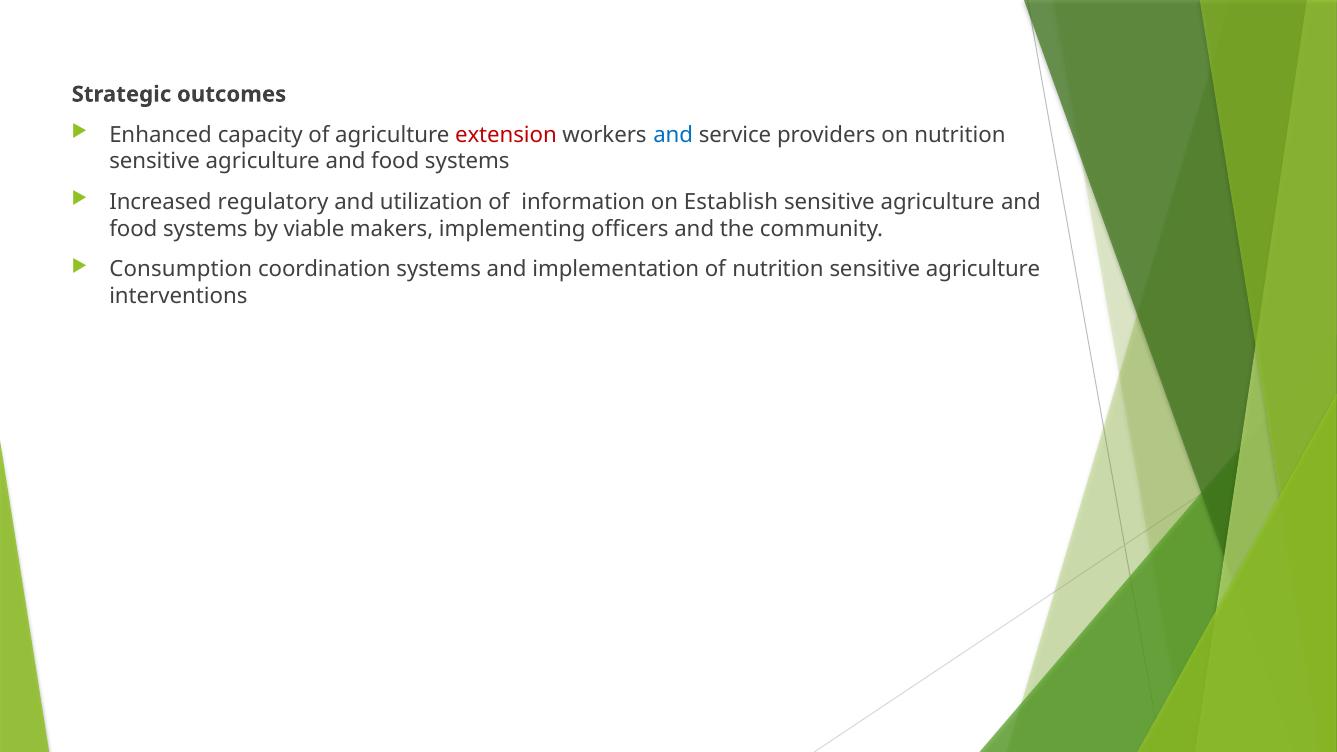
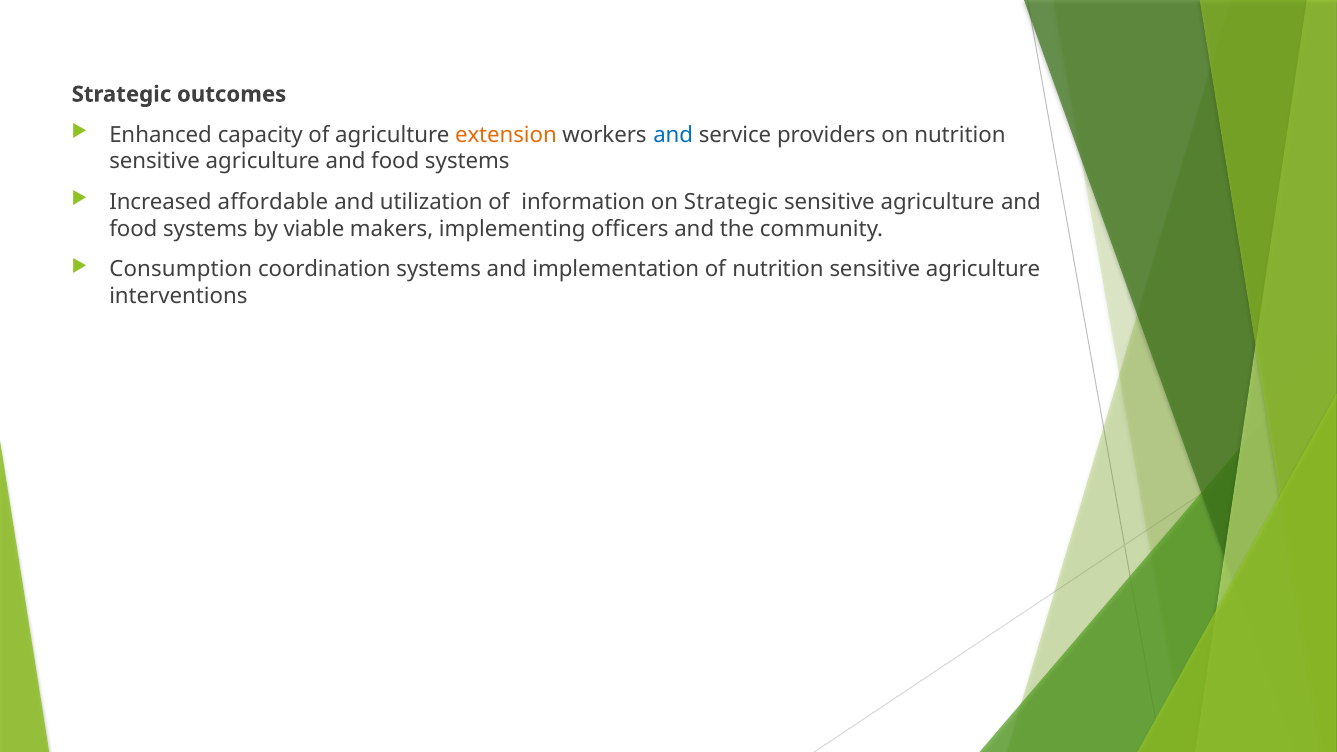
extension colour: red -> orange (506, 135)
regulatory: regulatory -> affordable (273, 202)
on Establish: Establish -> Strategic (731, 202)
